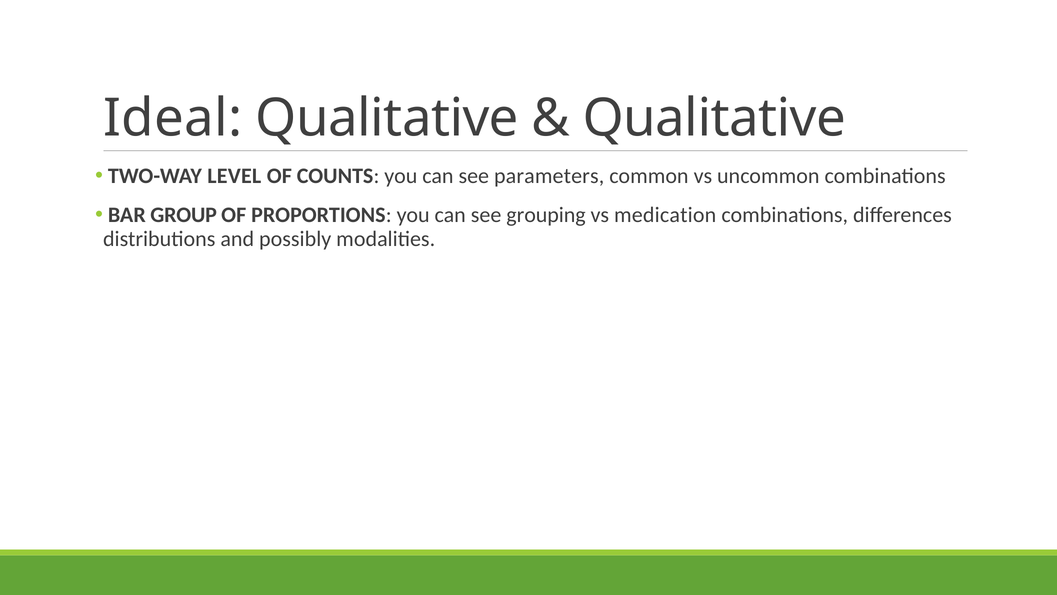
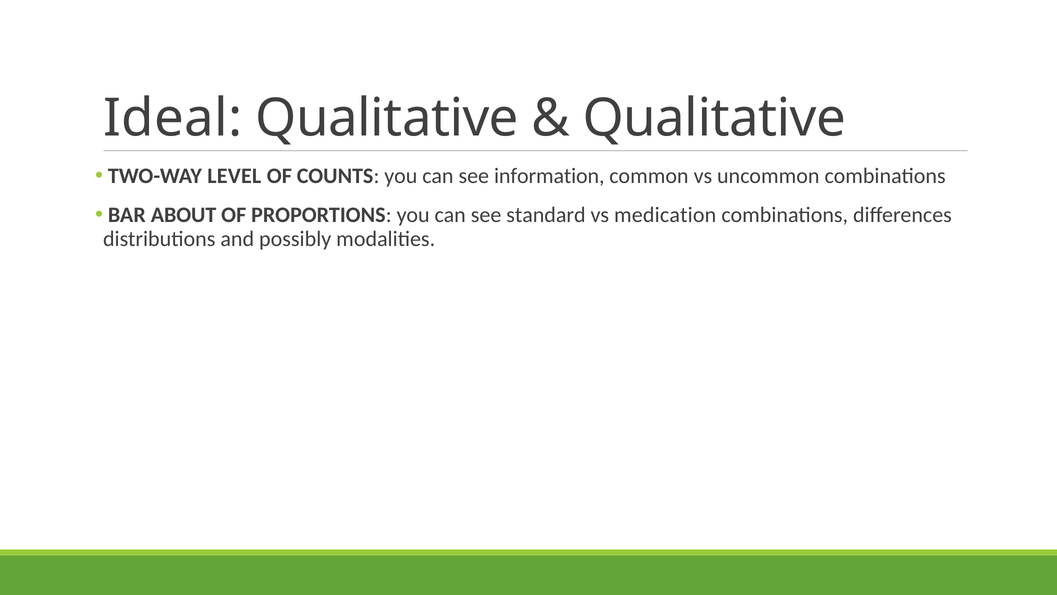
parameters: parameters -> information (549, 176)
GROUP: GROUP -> ABOUT (184, 215)
grouping: grouping -> standard (546, 215)
